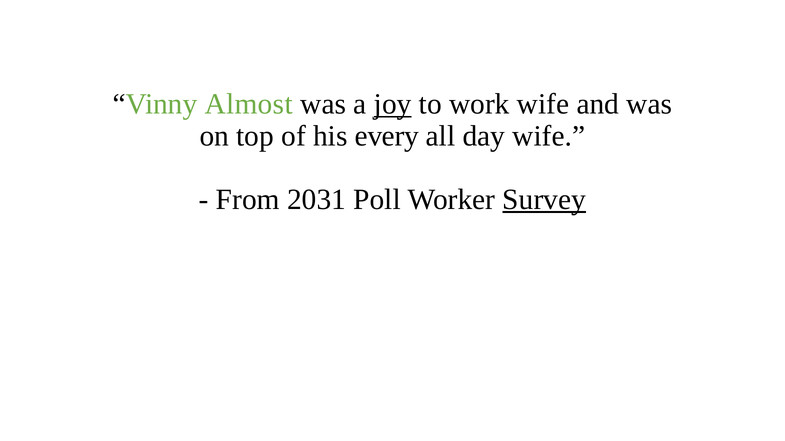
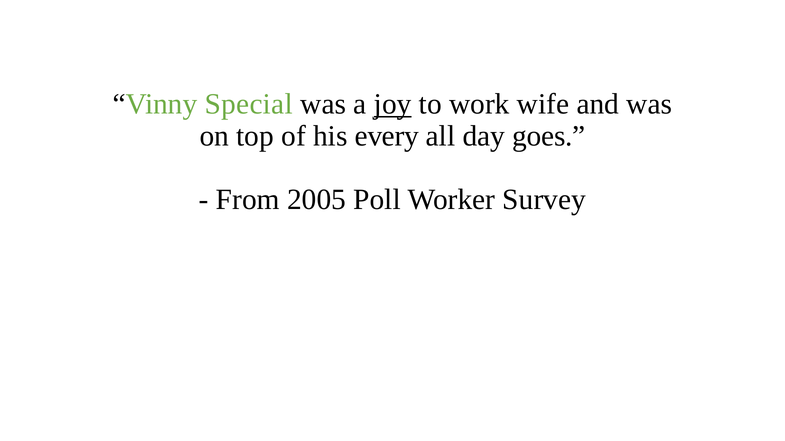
Almost: Almost -> Special (249, 104)
day wife: wife -> goes (549, 136)
2031: 2031 -> 2005 (317, 200)
Survey underline: present -> none (544, 200)
